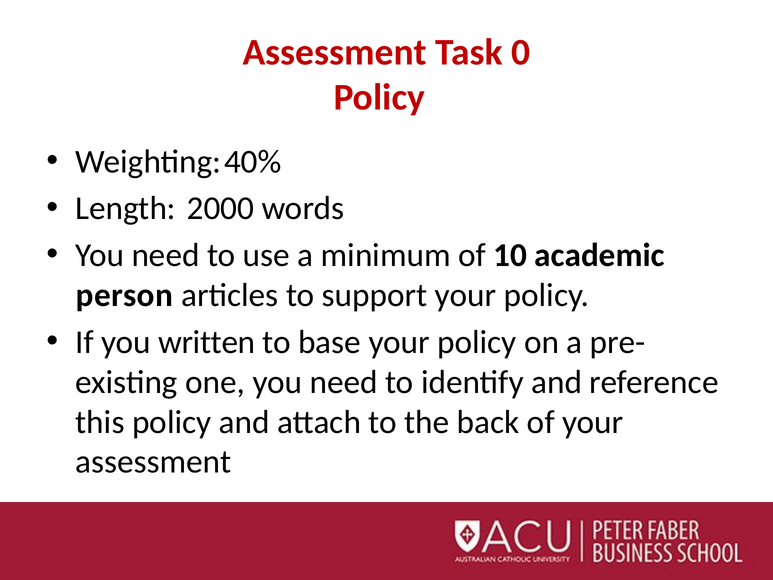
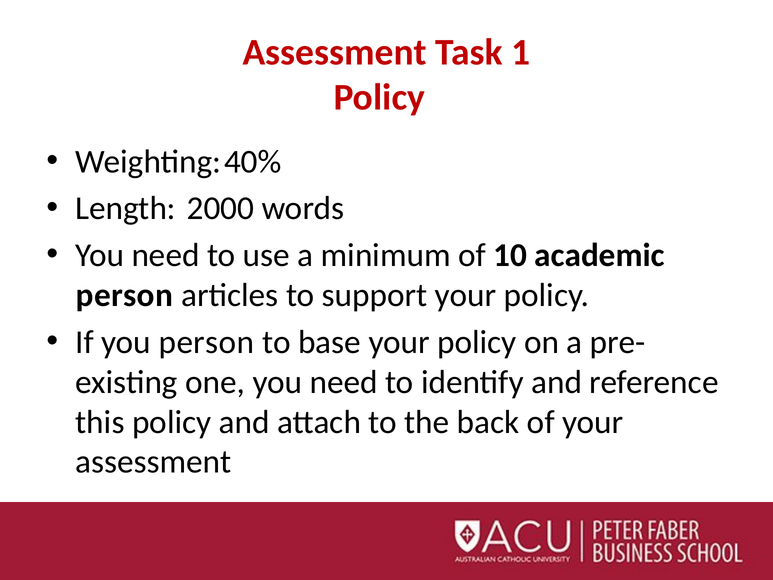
0: 0 -> 1 (521, 52)
you written: written -> person (206, 342)
